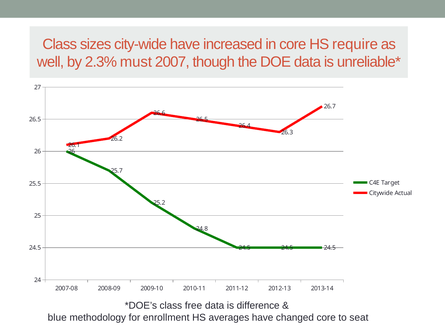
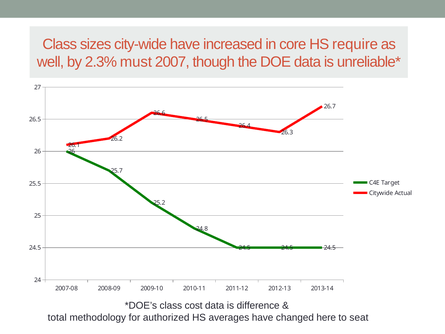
free: free -> cost (194, 305)
blue: blue -> total (57, 317)
enrollment: enrollment -> authorized (166, 317)
changed core: core -> here (326, 317)
